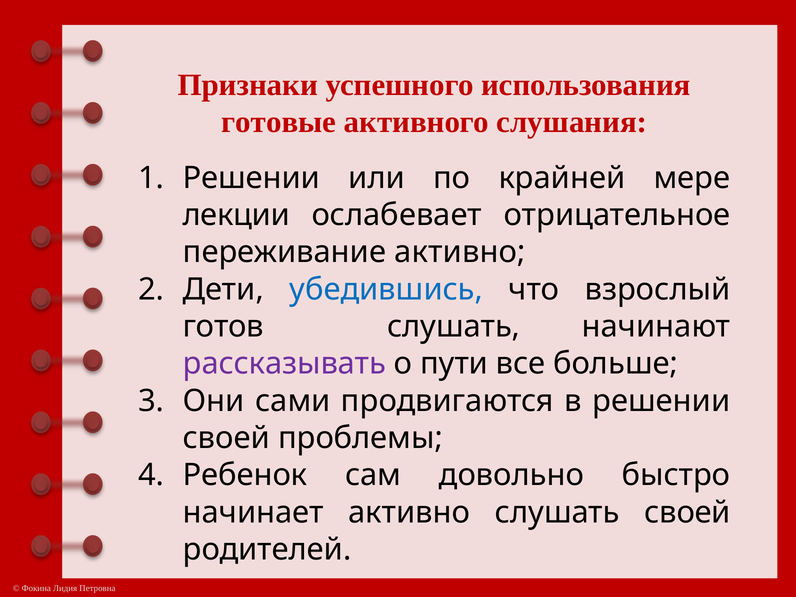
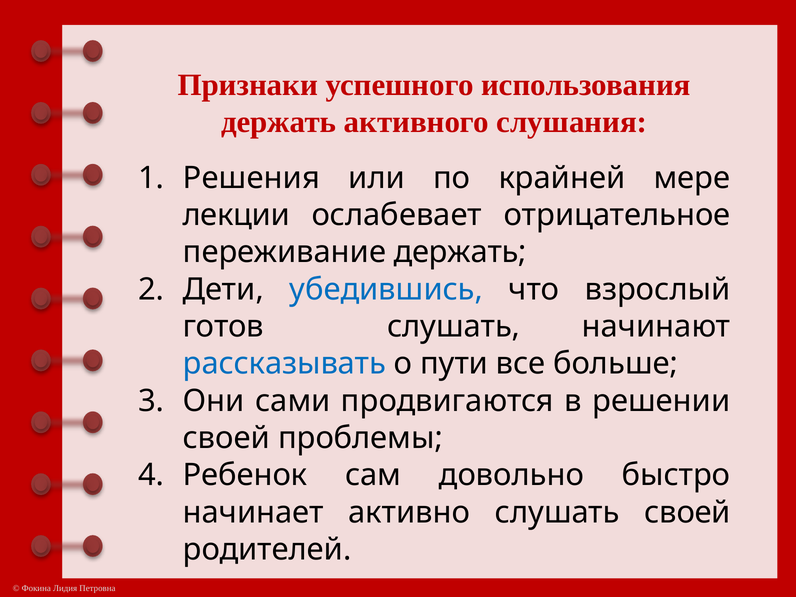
готовые: готовые -> держать (279, 122)
Решении: Решении -> Решения (251, 178)
переживание активно: активно -> держать (460, 252)
рассказывать colour: purple -> blue (284, 364)
